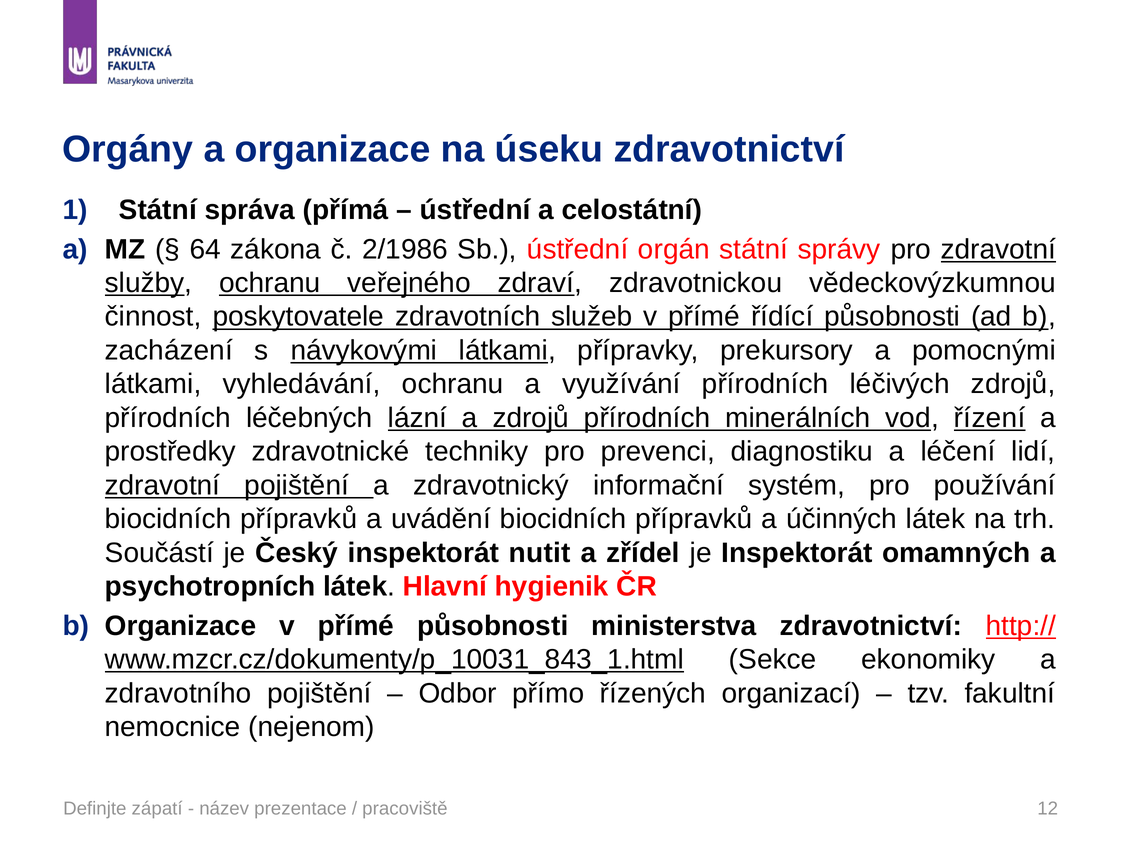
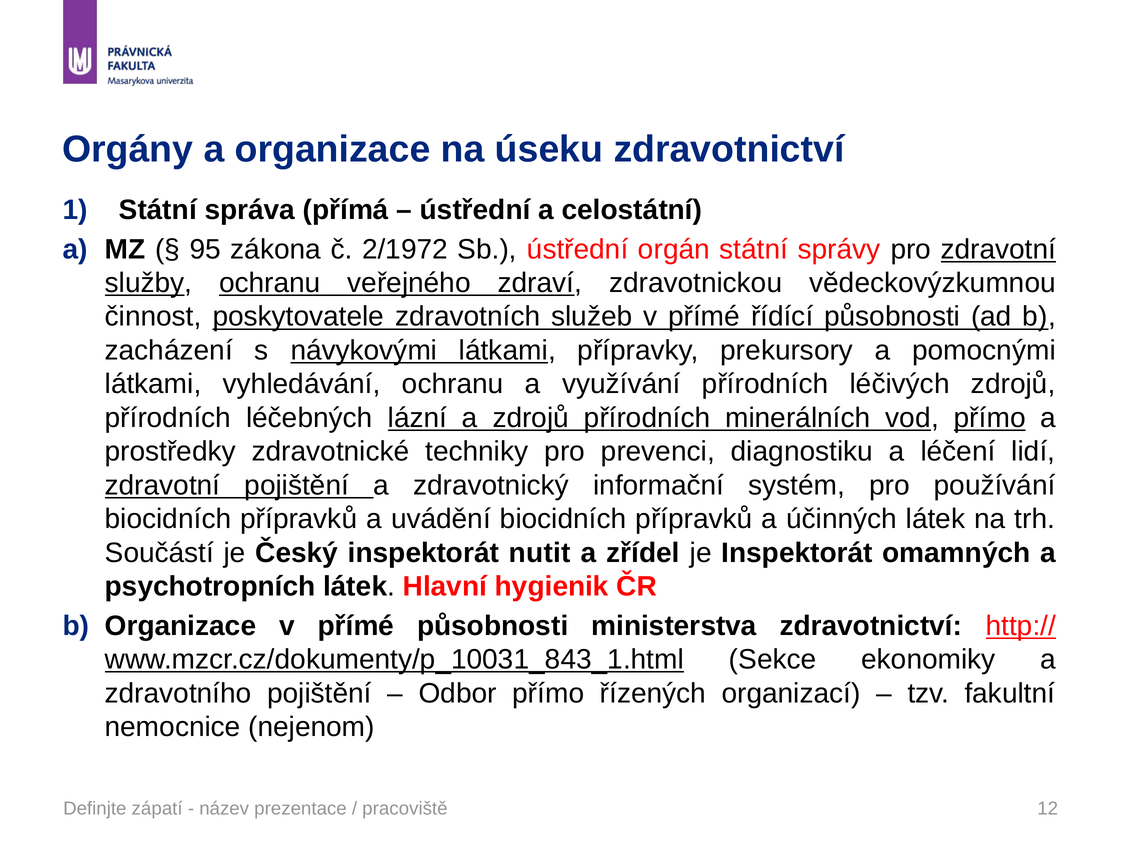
64: 64 -> 95 (205, 249)
2/1986: 2/1986 -> 2/1972 (405, 249)
vod řízení: řízení -> přímo (990, 418)
